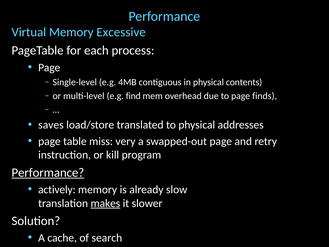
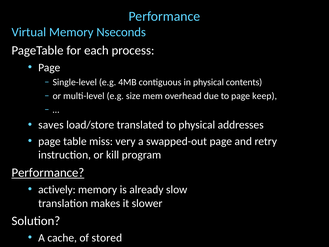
Excessive: Excessive -> Nseconds (121, 32)
find: find -> size (133, 96)
finds: finds -> keep (265, 96)
makes underline: present -> none (105, 203)
search: search -> stored (107, 238)
